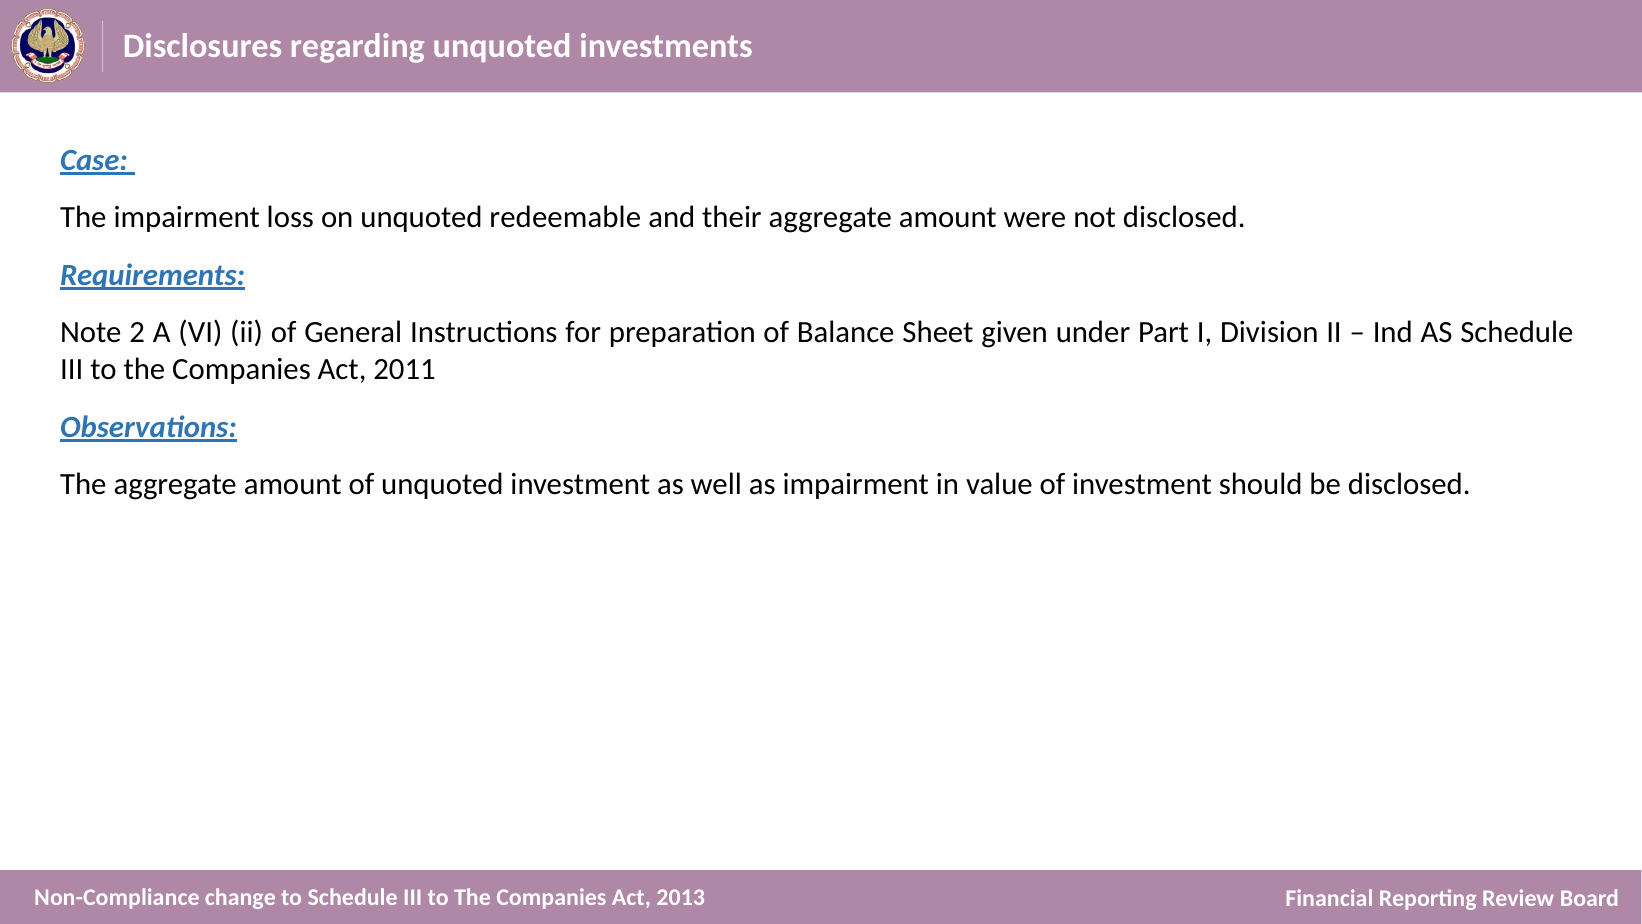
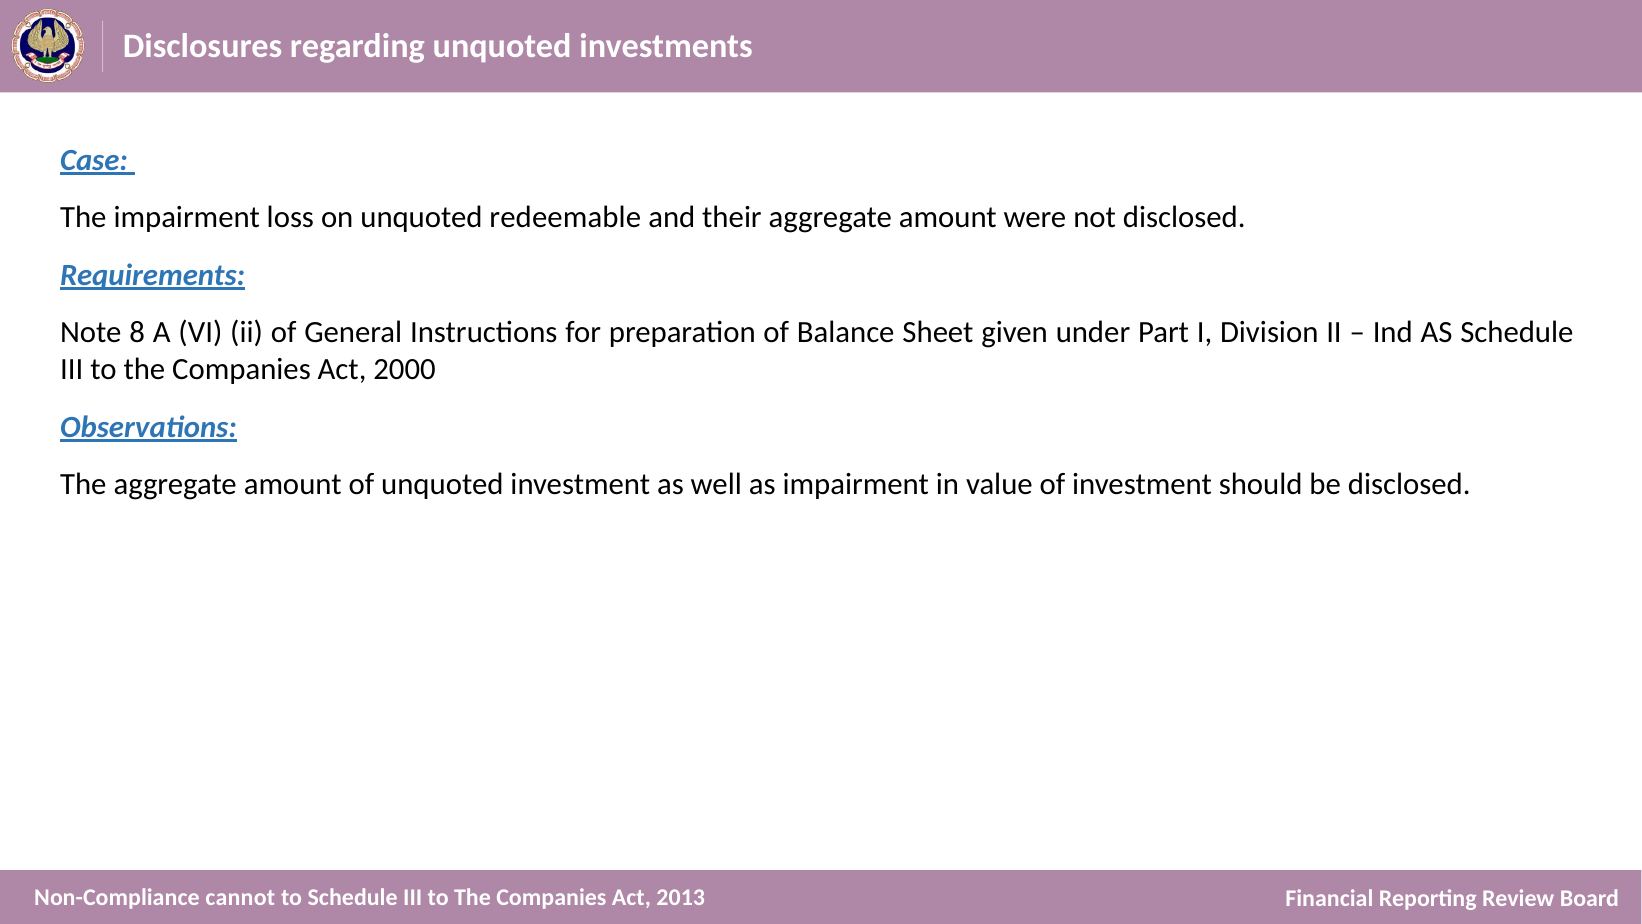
2: 2 -> 8 (137, 333)
2011: 2011 -> 2000 (405, 370)
change: change -> cannot (240, 897)
